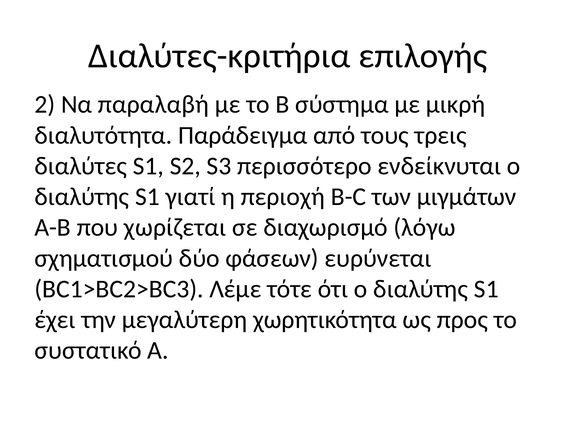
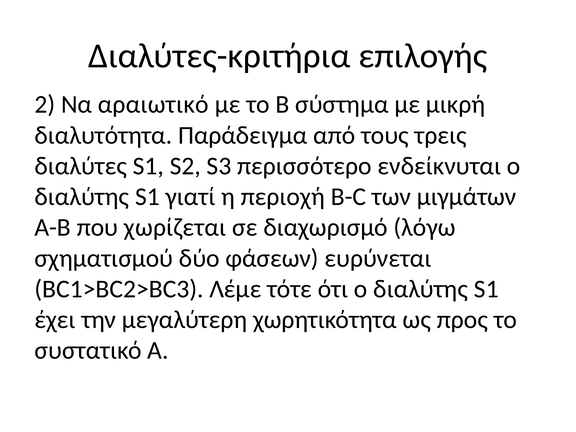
παραλαβή: παραλαβή -> αραιωτικό (153, 105)
